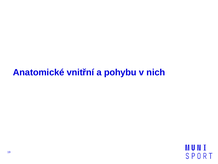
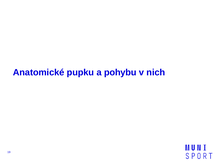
vnitřní: vnitřní -> pupku (80, 72)
